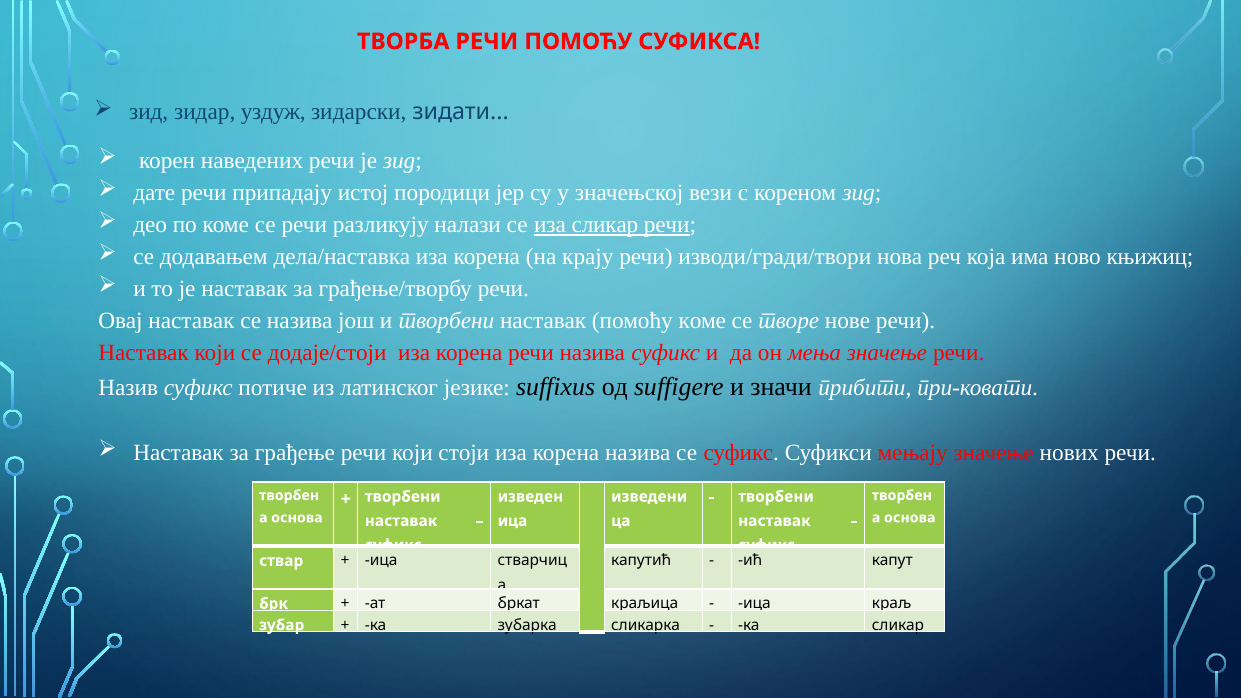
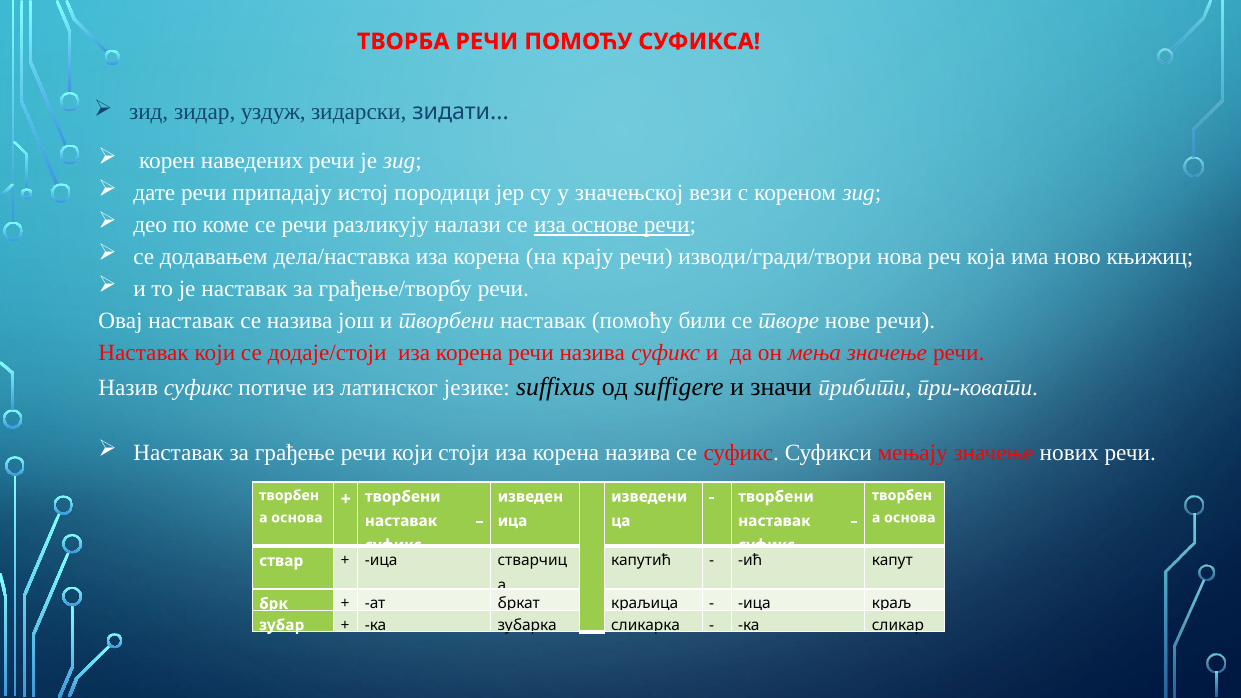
иза сликар: сликар -> основе (605, 225)
помоћу коме: коме -> били (702, 321)
